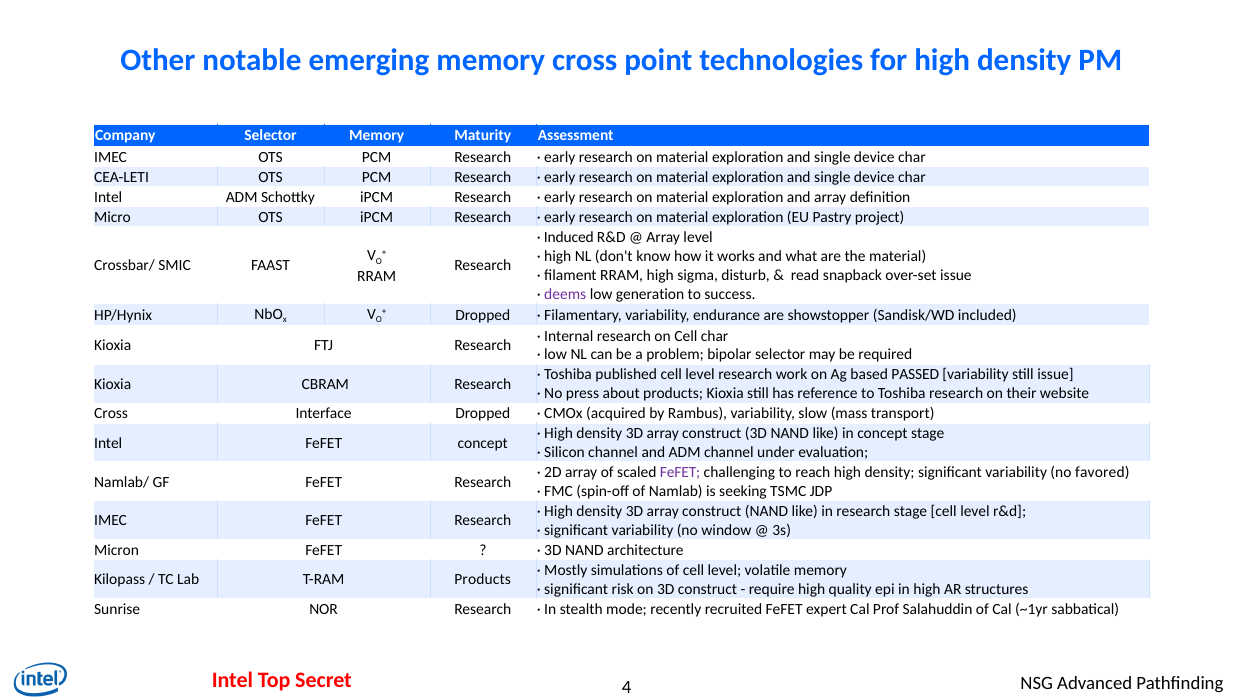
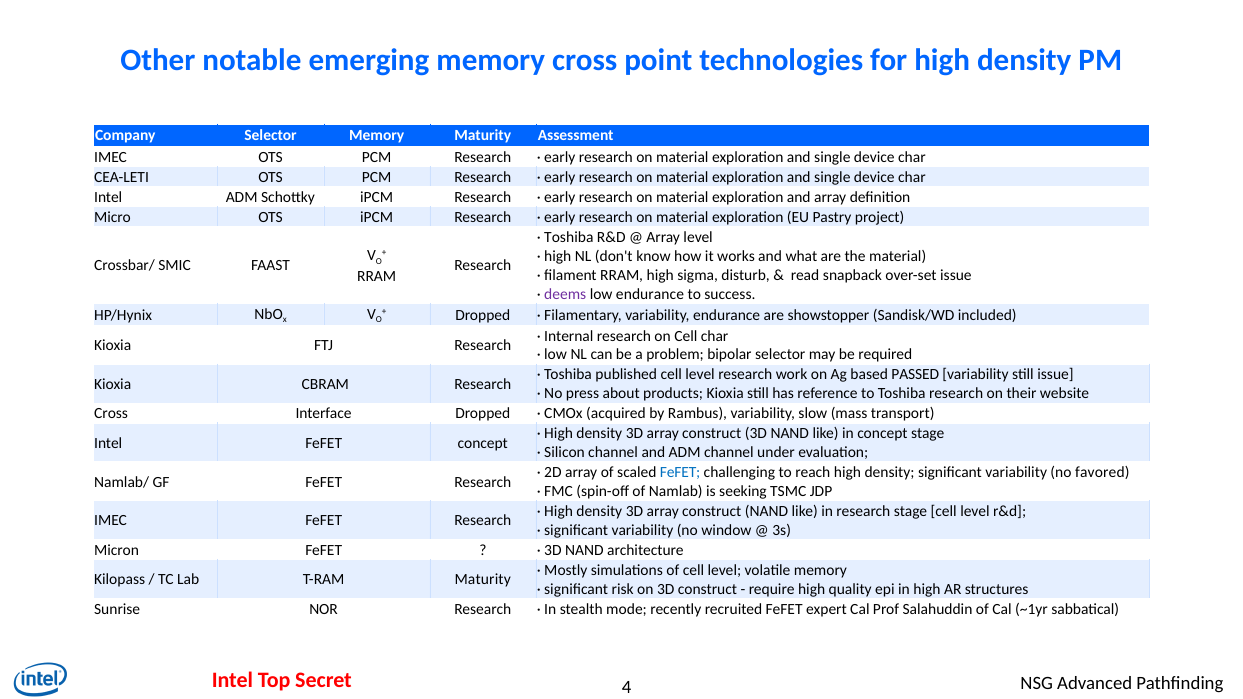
Induced: Induced -> Toshiba (569, 237)
low generation: generation -> endurance (650, 294)
FeFET colour: purple -> blue (680, 473)
T-RAM Products: Products -> Maturity (483, 580)
